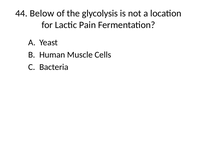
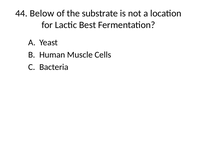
glycolysis: glycolysis -> substrate (100, 13)
Pain: Pain -> Best (88, 25)
